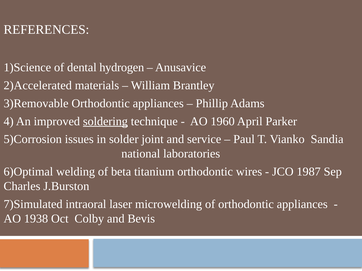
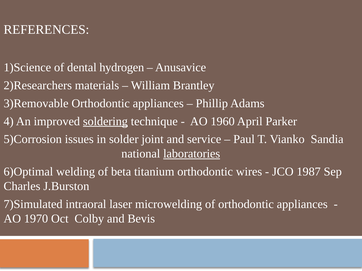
2)Accelerated: 2)Accelerated -> 2)Researchers (38, 86)
laboratories underline: none -> present (192, 154)
1938: 1938 -> 1970 (36, 219)
